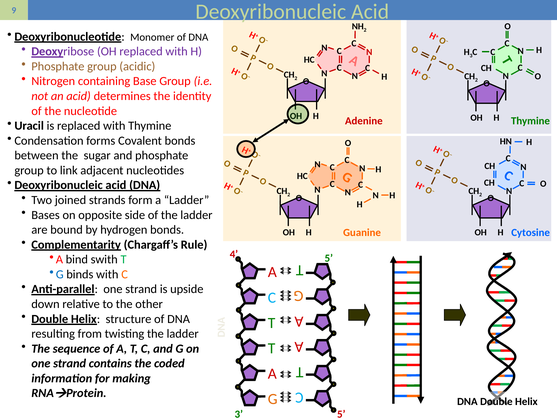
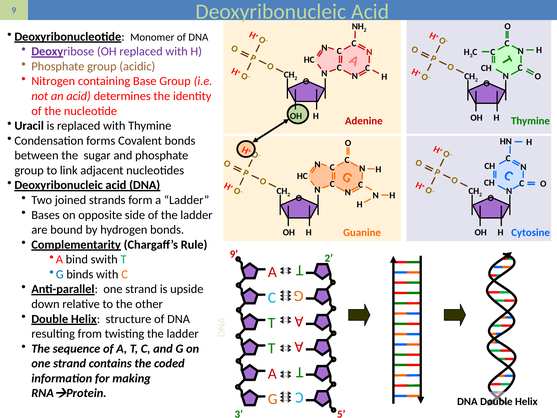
4: 4 -> 9 (234, 254)
5: 5 -> 2 (329, 258)
